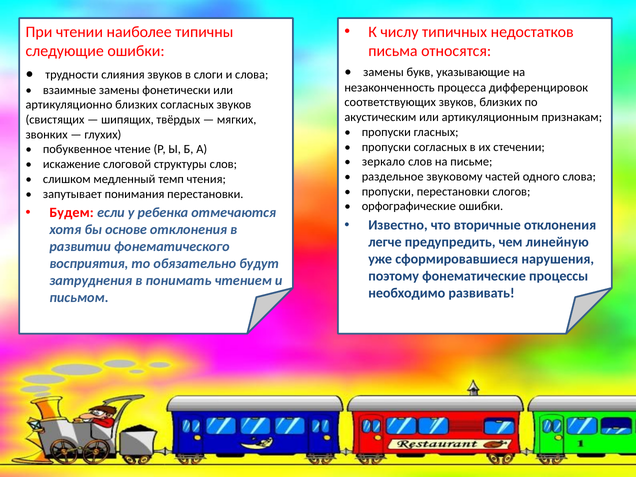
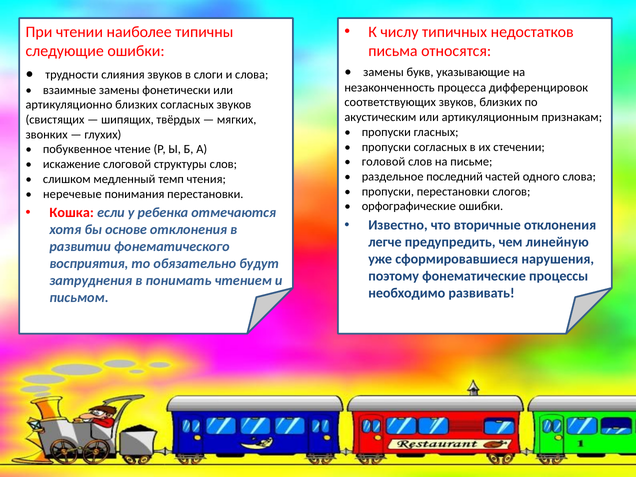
зеркало: зеркало -> головой (383, 162)
звуковому: звуковому -> последний (455, 177)
запутывает: запутывает -> неречевые (72, 194)
Будем: Будем -> Кошка (72, 213)
